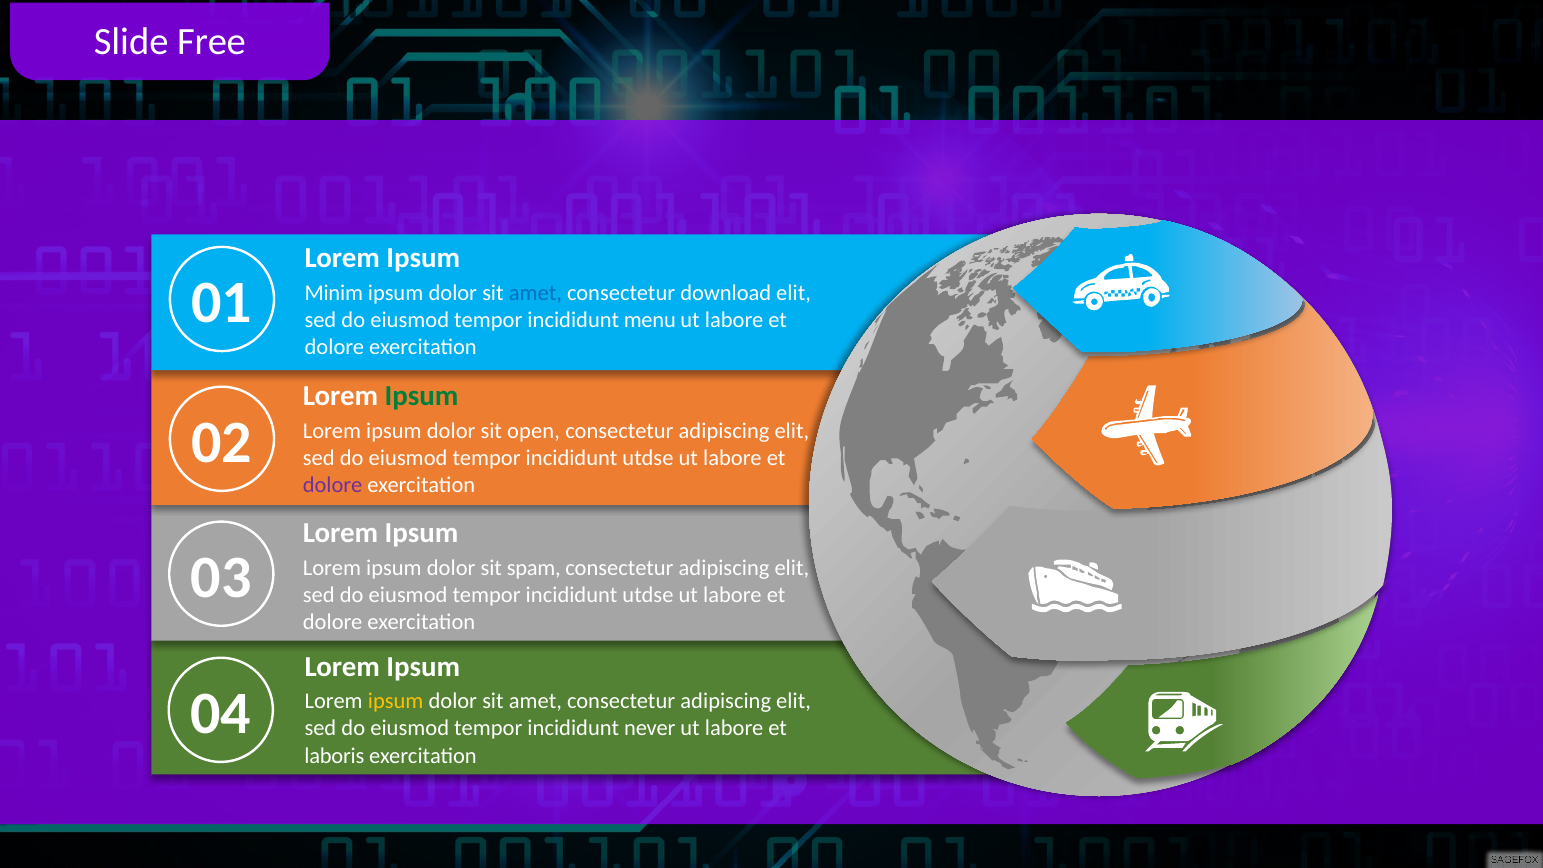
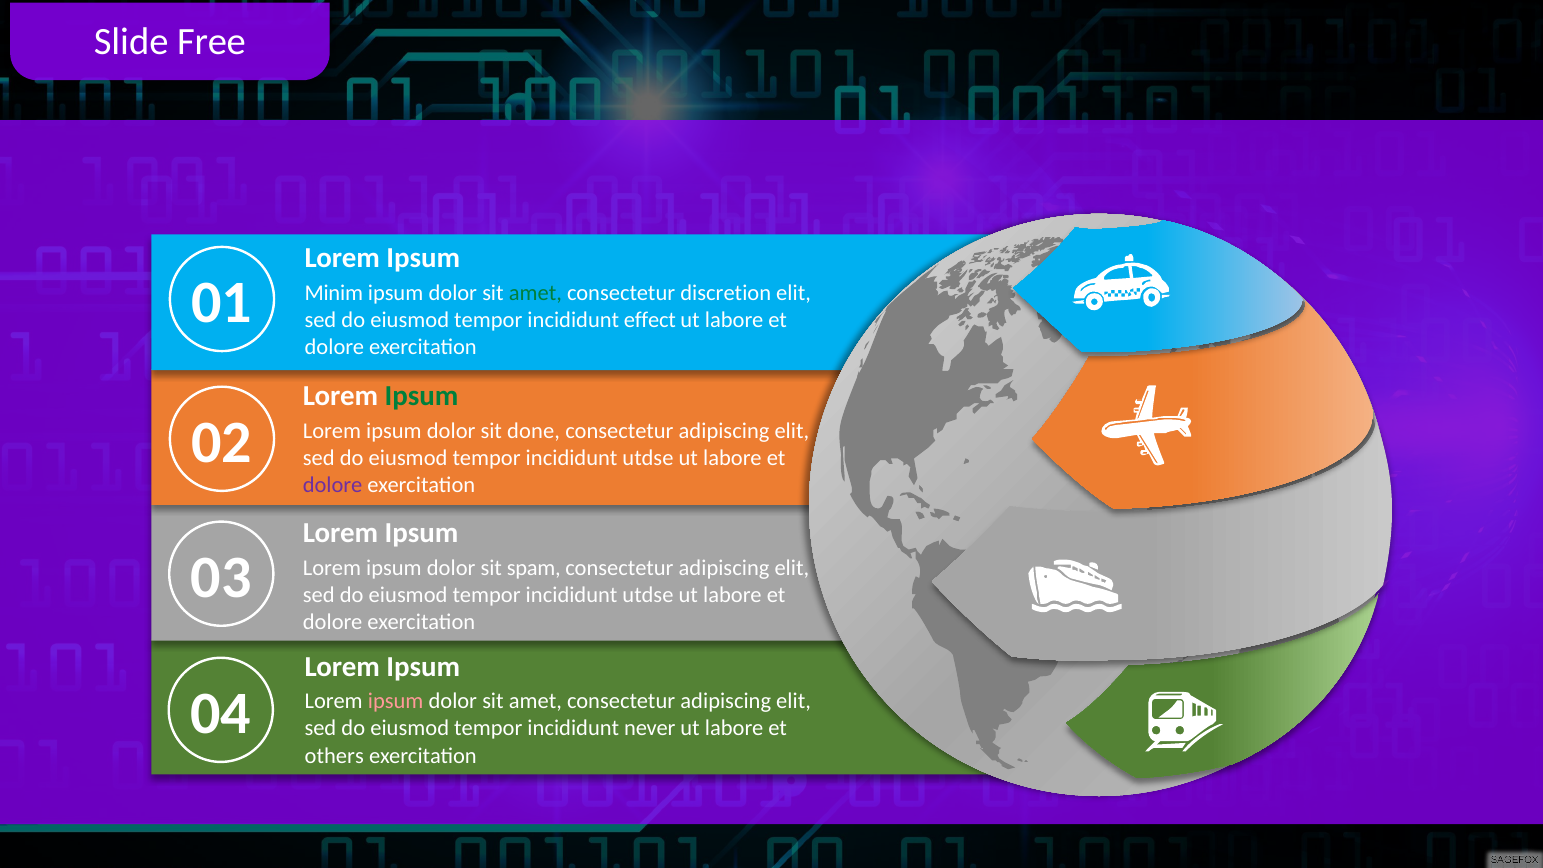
amet colour: blue -> green (535, 293)
download: download -> discretion (726, 293)
menu: menu -> effect (650, 320)
open: open -> done (534, 431)
ipsum colour: yellow -> pink (396, 701)
laboris: laboris -> others (334, 756)
